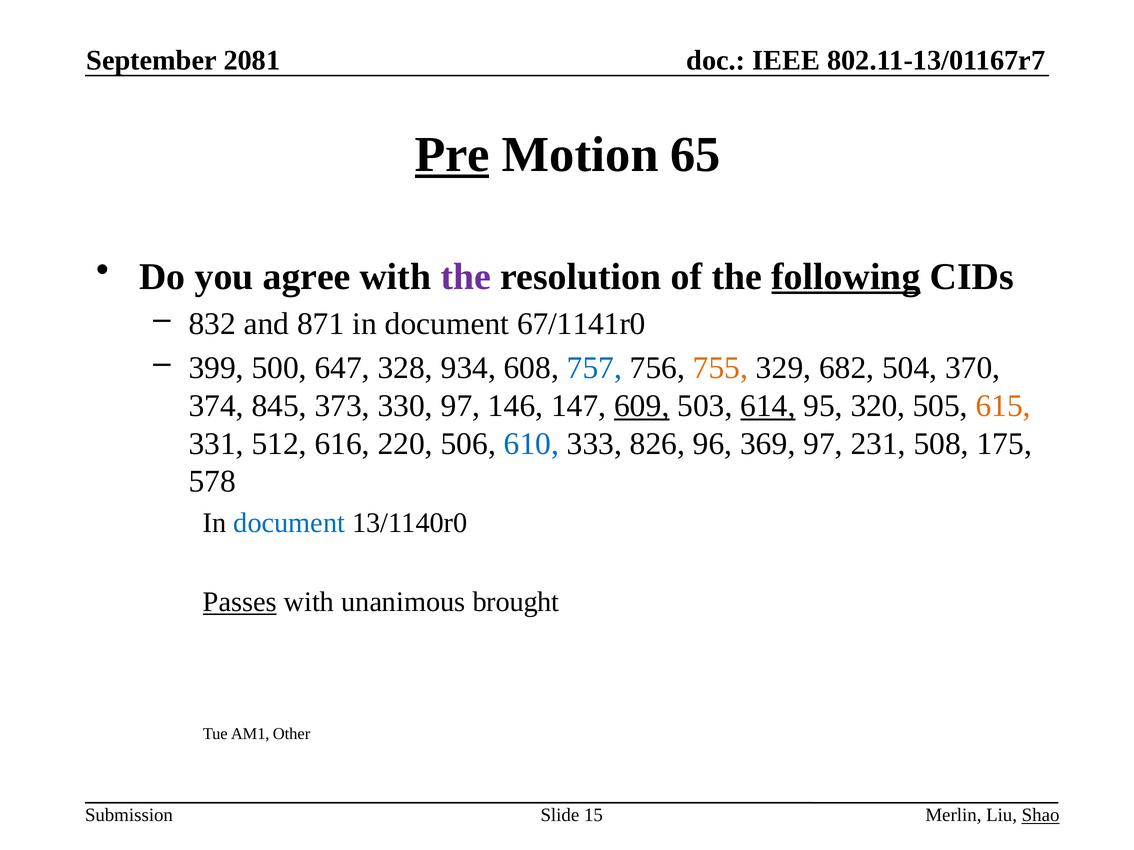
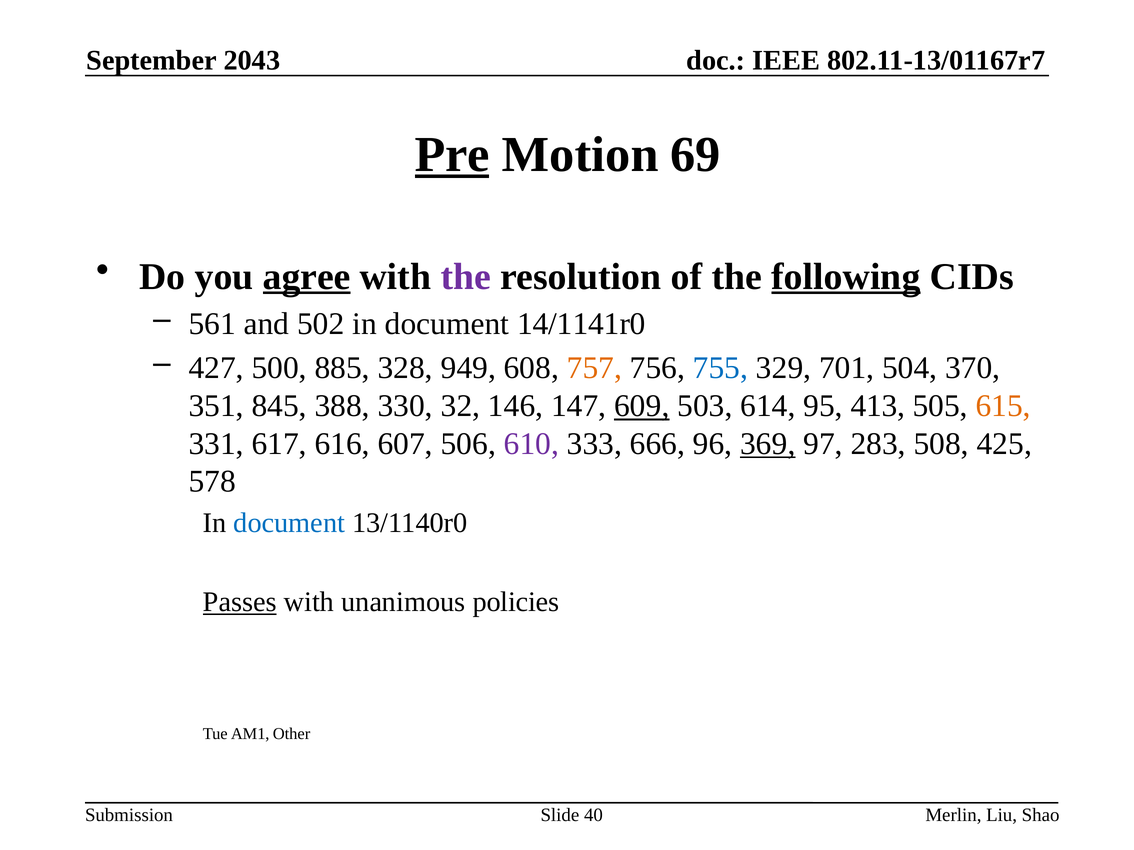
2081: 2081 -> 2043 (252, 61)
65: 65 -> 69 (695, 155)
agree underline: none -> present (307, 277)
832: 832 -> 561 (212, 324)
871: 871 -> 502 (321, 324)
67/1141r0: 67/1141r0 -> 14/1141r0 (581, 324)
399: 399 -> 427 (216, 368)
647: 647 -> 885 (342, 368)
934: 934 -> 949 (468, 368)
757 colour: blue -> orange (594, 368)
755 colour: orange -> blue (721, 368)
682: 682 -> 701 (847, 368)
374: 374 -> 351 (216, 406)
373: 373 -> 388 (342, 406)
330 97: 97 -> 32 (461, 406)
614 underline: present -> none (768, 406)
320: 320 -> 413 (878, 406)
512: 512 -> 617 (279, 444)
220: 220 -> 607 (405, 444)
610 colour: blue -> purple (531, 444)
826: 826 -> 666 (657, 444)
369 underline: none -> present (768, 444)
231: 231 -> 283 (878, 444)
175: 175 -> 425 (1004, 444)
brought: brought -> policies (516, 602)
15: 15 -> 40 (593, 816)
Shao underline: present -> none (1041, 816)
